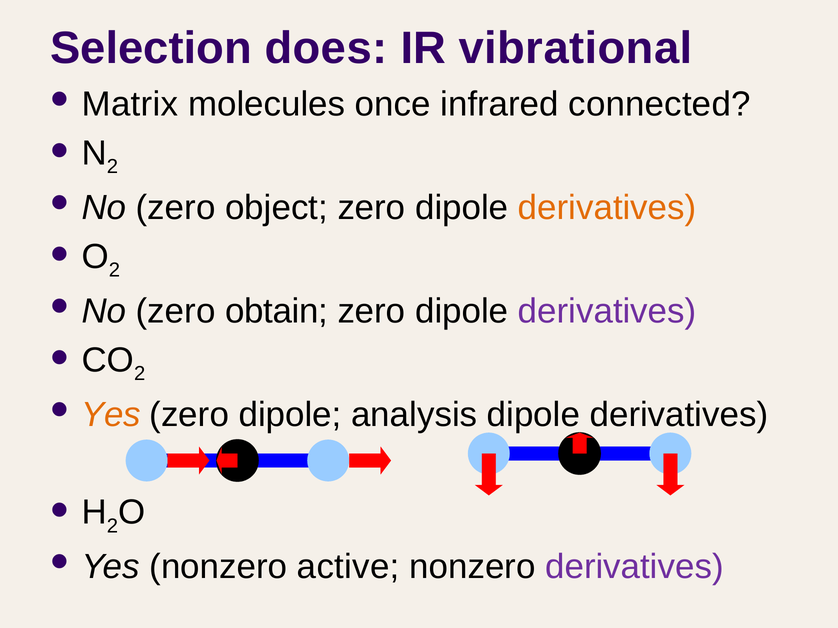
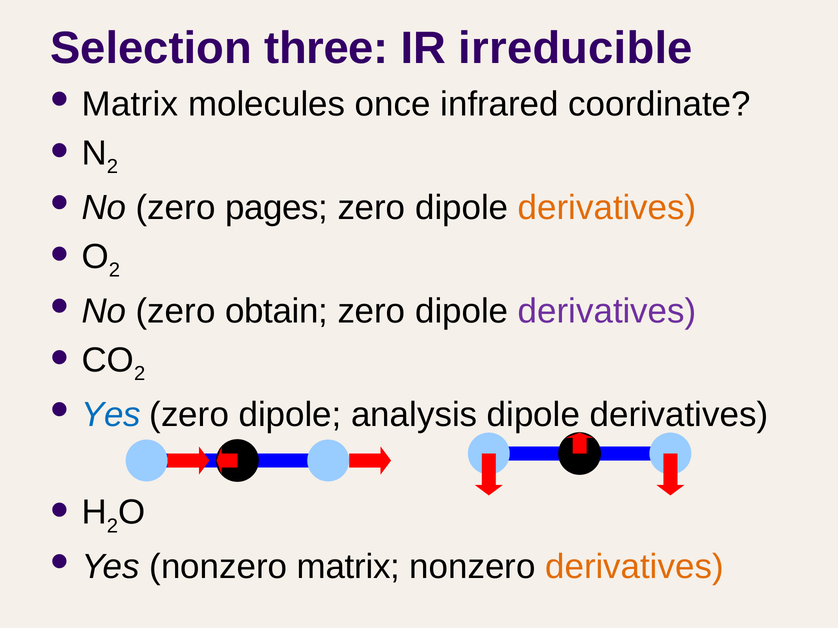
does: does -> three (326, 49)
vibrational: vibrational -> irreducible (576, 49)
connected: connected -> coordinate (660, 104)
object: object -> pages (277, 208)
Yes colour: orange -> blue (111, 415)
nonzero active: active -> matrix (348, 567)
derivatives colour: purple -> orange (634, 567)
